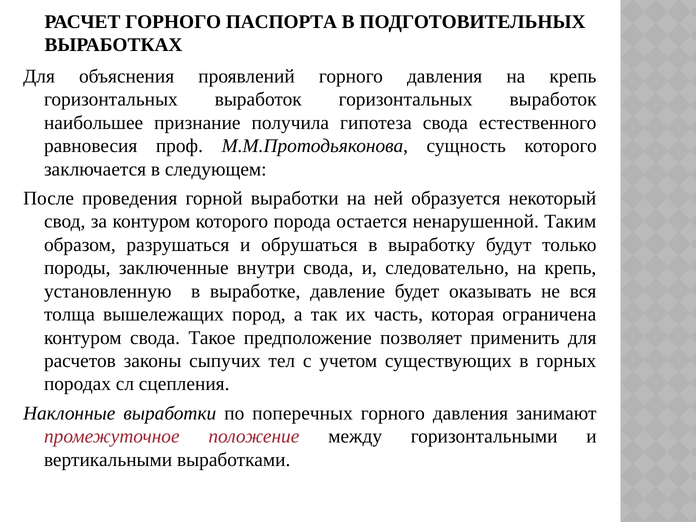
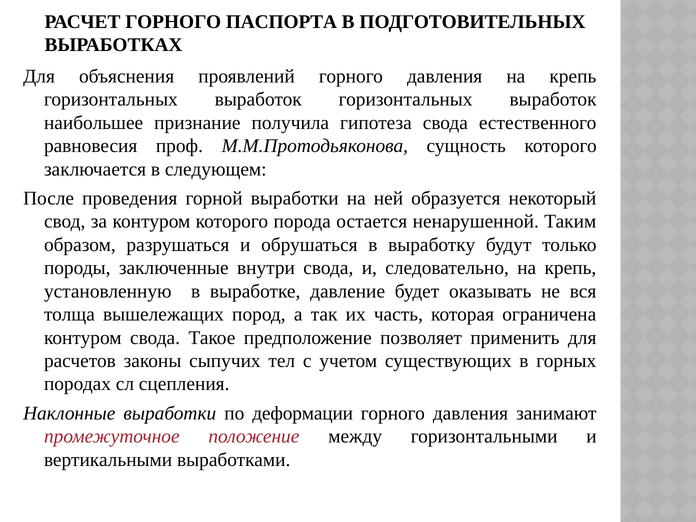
поперечных: поперечных -> деформации (303, 413)
